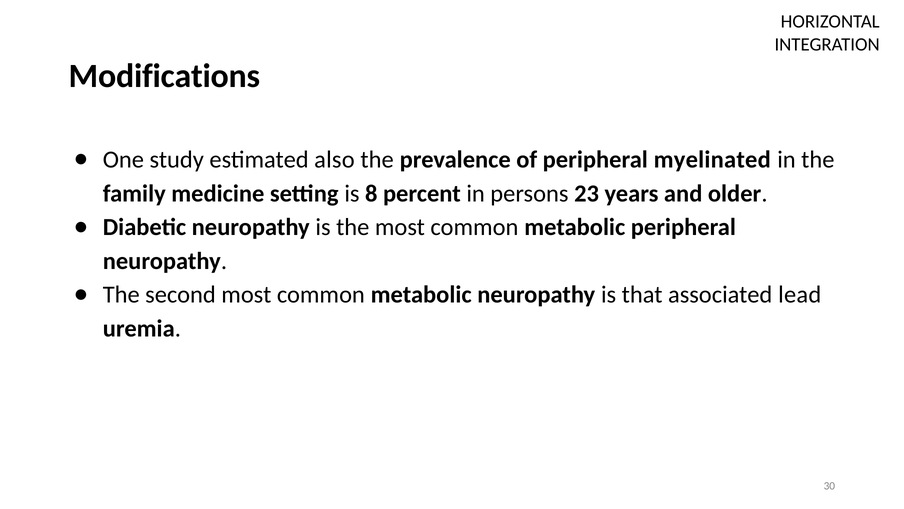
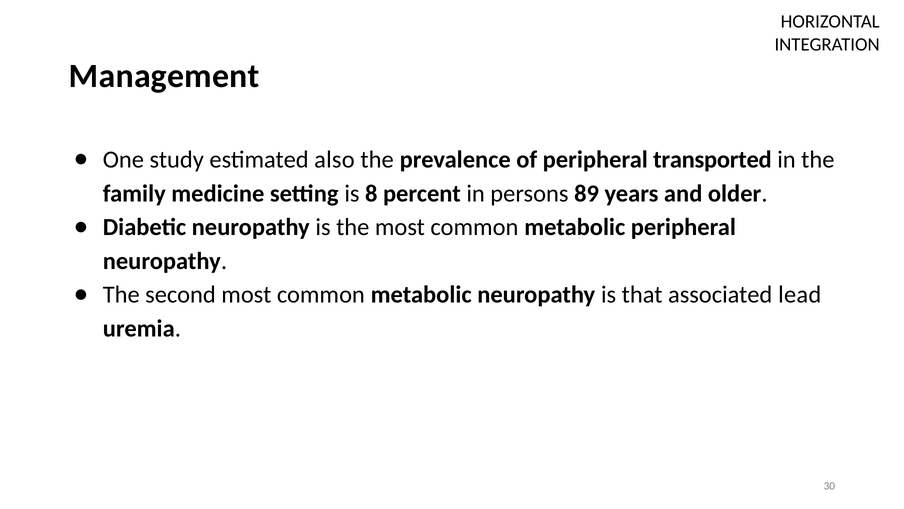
Modifications: Modifications -> Management (164, 76)
myelinated: myelinated -> transported (712, 160)
23: 23 -> 89 (587, 193)
